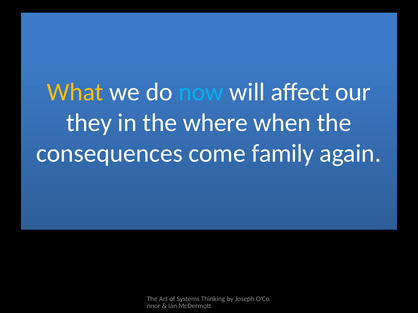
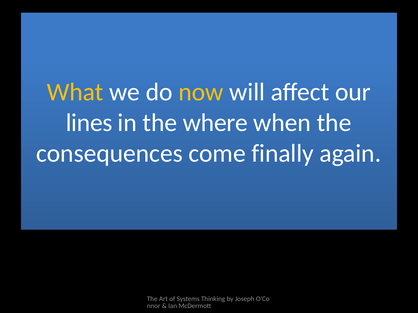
now colour: light blue -> yellow (201, 92)
they: they -> lines (89, 123)
family: family -> finally (283, 154)
